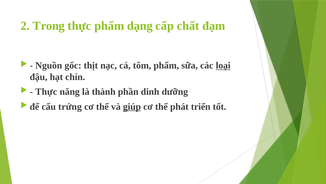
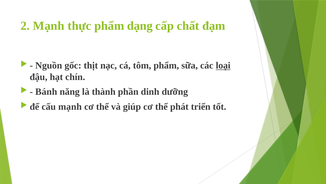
2 Trong: Trong -> Mạnh (49, 26)
Thực: Thực -> Bánh (46, 92)
cấu trứng: trứng -> mạnh (70, 106)
giúp underline: present -> none (132, 106)
